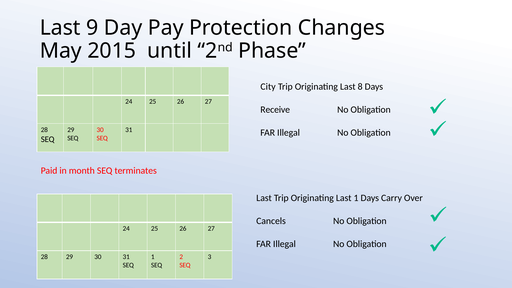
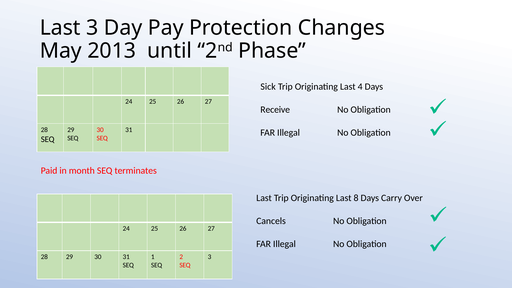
Last 9: 9 -> 3 (92, 28)
2015: 2015 -> 2013 (112, 51)
City: City -> Sick (268, 87)
8: 8 -> 4 (360, 87)
Last 1: 1 -> 8 (356, 198)
